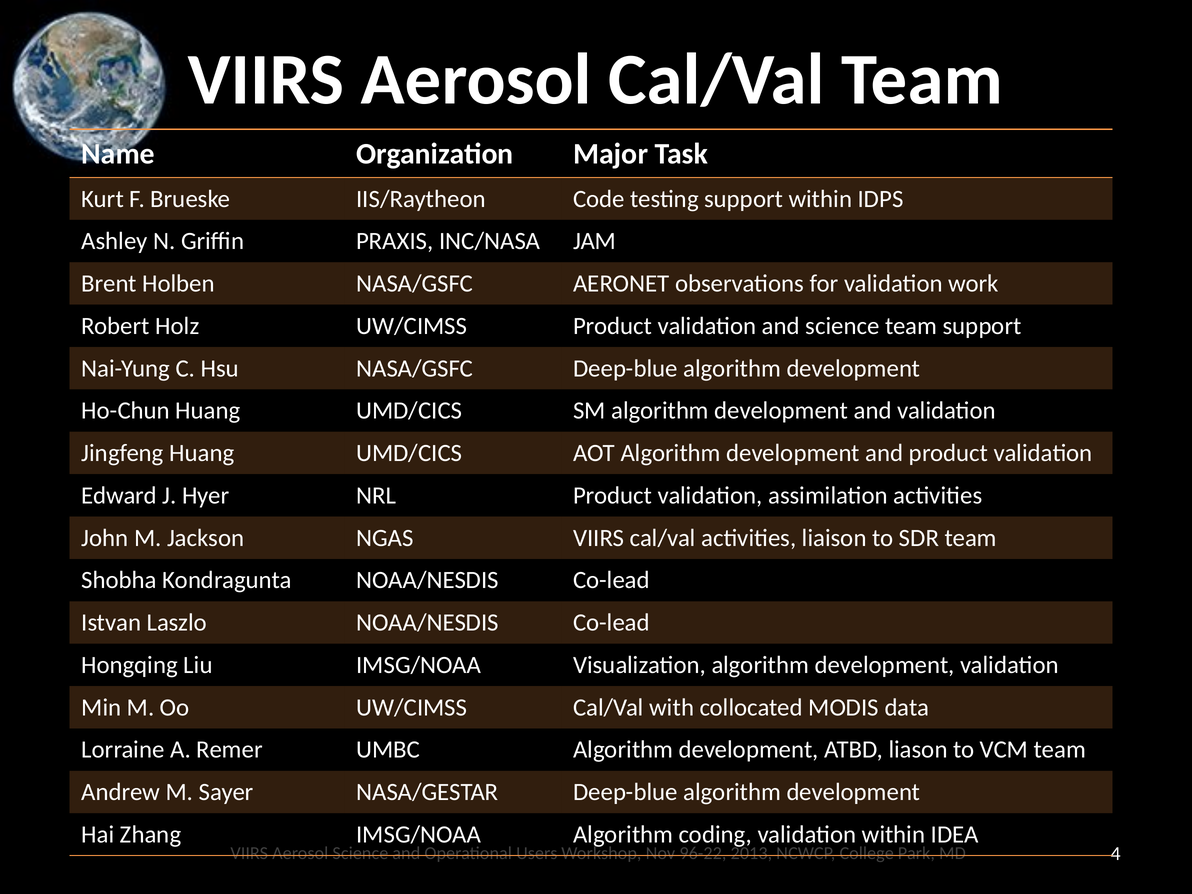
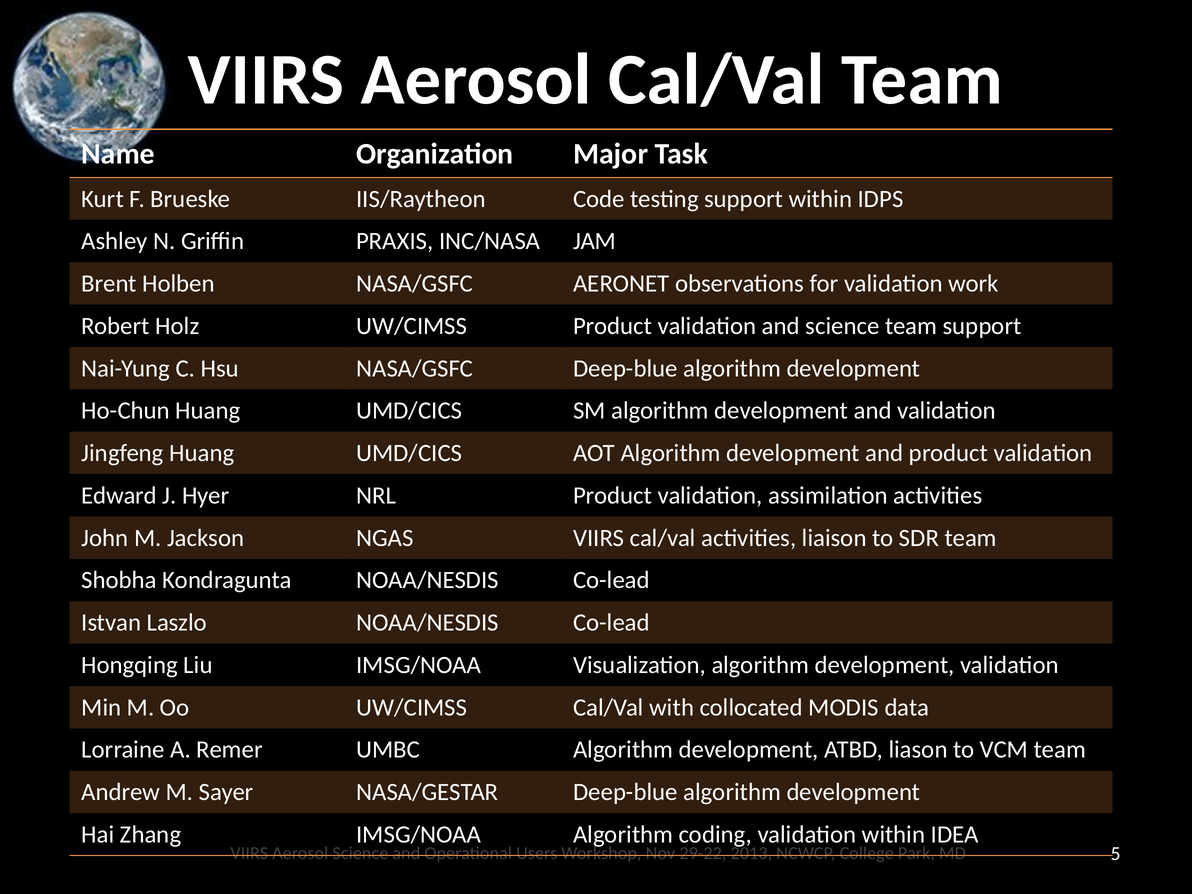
96-22: 96-22 -> 29-22 (703, 853)
4: 4 -> 5 (1116, 854)
